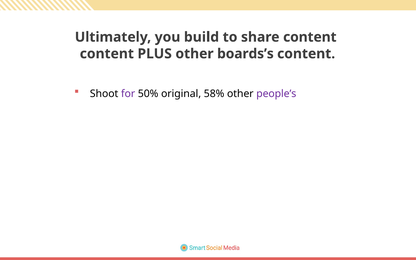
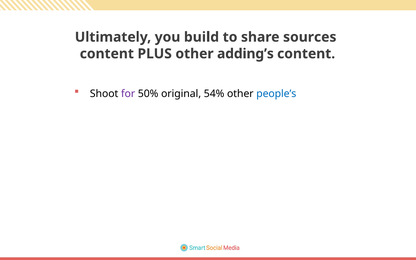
share content: content -> sources (310, 37)
boards’s: boards’s -> adding’s (245, 54)
58%: 58% -> 54% (214, 94)
people’s colour: purple -> blue (276, 94)
